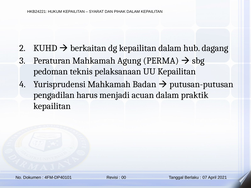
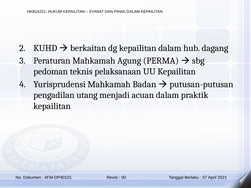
harus: harus -> utang (87, 95)
